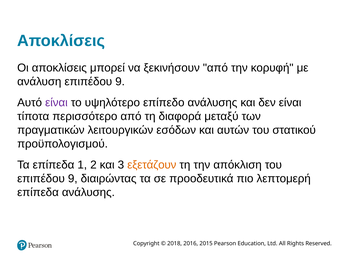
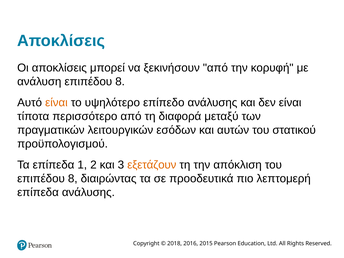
ανάλυση επιπέδου 9: 9 -> 8 (120, 82)
είναι colour: purple -> orange (56, 103)
9: 9 -> 8 (73, 179)
